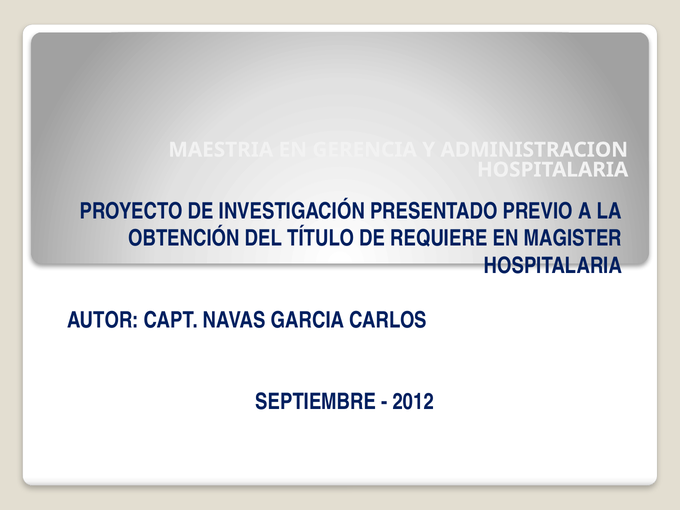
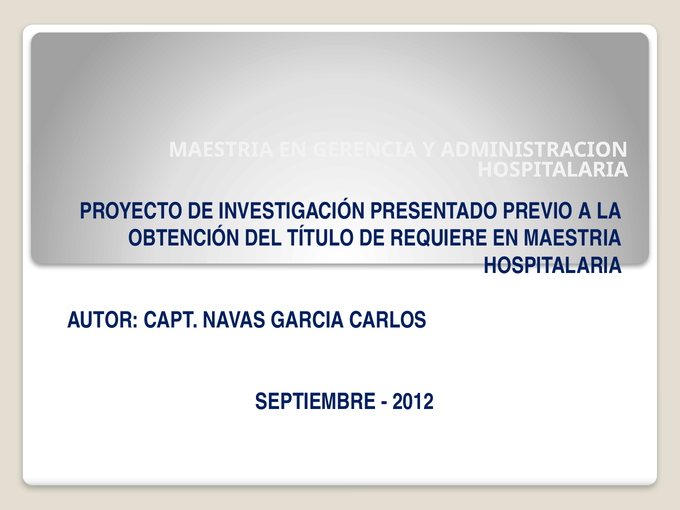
EN MAGISTER: MAGISTER -> MAESTRIA (573, 238)
